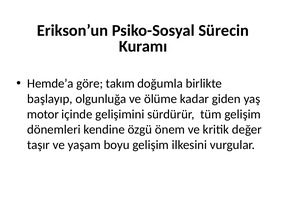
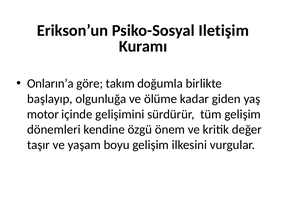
Sürecin: Sürecin -> Iletişim (224, 31)
Hemde’a: Hemde’a -> Onların’a (50, 83)
